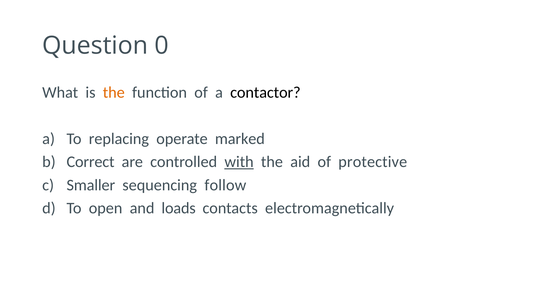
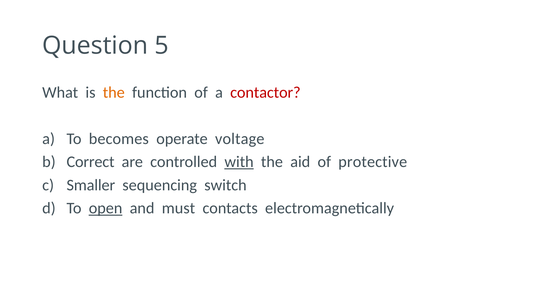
0: 0 -> 5 (162, 46)
contactor colour: black -> red (265, 93)
replacing: replacing -> becomes (119, 139)
marked: marked -> voltage (240, 139)
follow: follow -> switch (225, 185)
open underline: none -> present (106, 208)
loads: loads -> must (178, 208)
